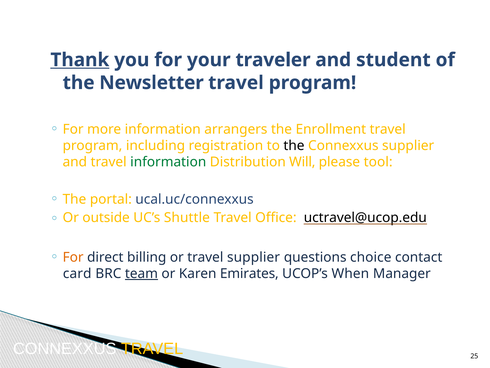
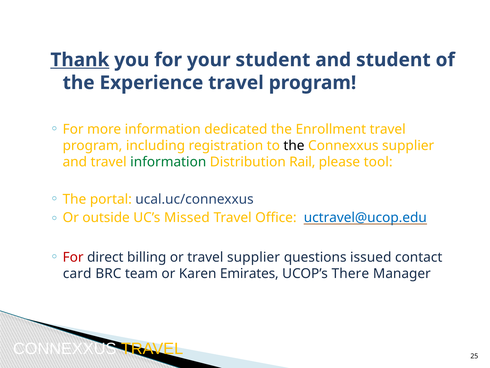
your traveler: traveler -> student (273, 60)
Newsletter: Newsletter -> Experience (151, 83)
arrangers: arrangers -> dedicated (236, 129)
Will: Will -> Rail (302, 162)
Shuttle: Shuttle -> Missed (187, 217)
uctravel@ucop.edu colour: black -> blue (365, 217)
For colour: orange -> red (73, 257)
choice: choice -> issued (371, 257)
team underline: present -> none (141, 273)
When: When -> There (350, 273)
